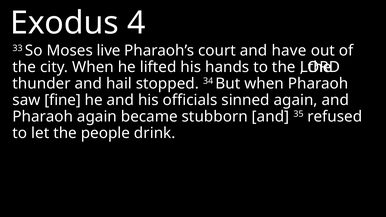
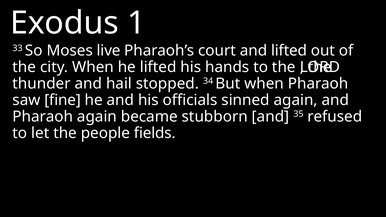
4: 4 -> 1 (136, 23)
and have: have -> lifted (289, 51)
drink: drink -> fields (155, 133)
